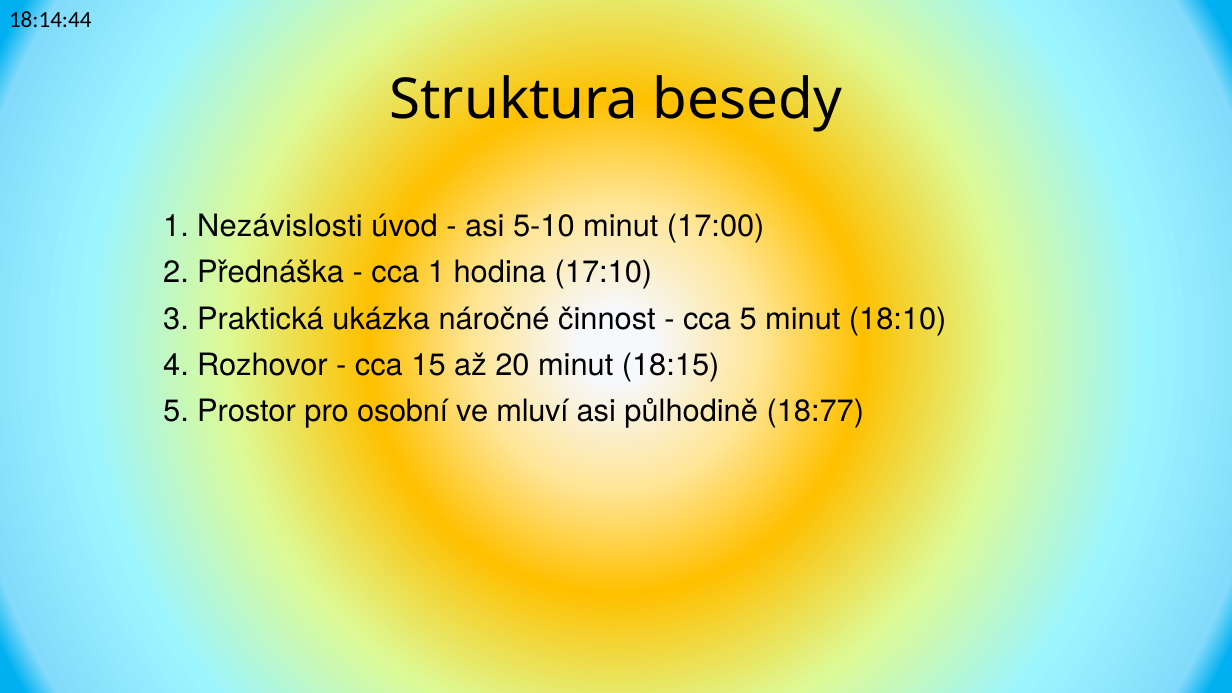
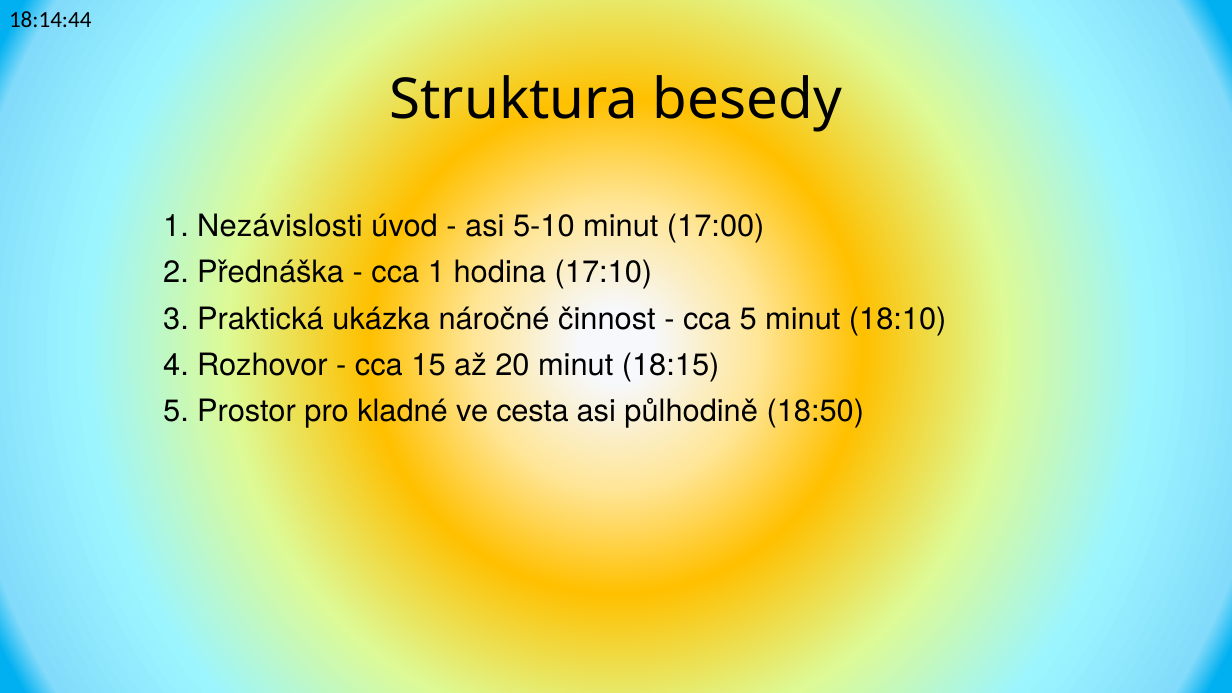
osobní: osobní -> kladné (403, 411)
mluví: mluví -> cesta (533, 411)
18:77: 18:77 -> 18:50 (815, 411)
